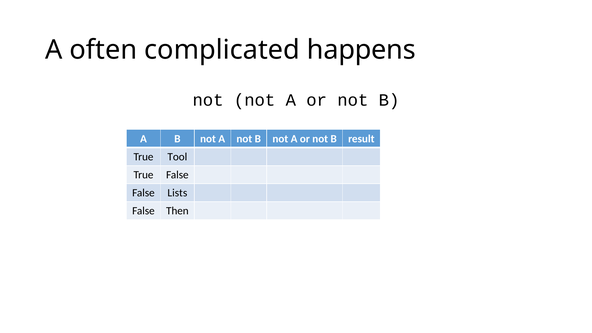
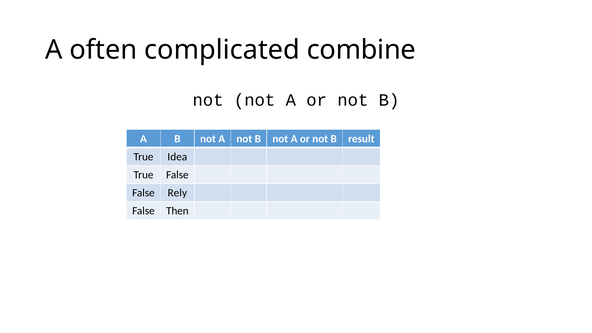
happens: happens -> combine (361, 50)
Tool: Tool -> Idea (177, 157)
Lists: Lists -> Rely (177, 193)
